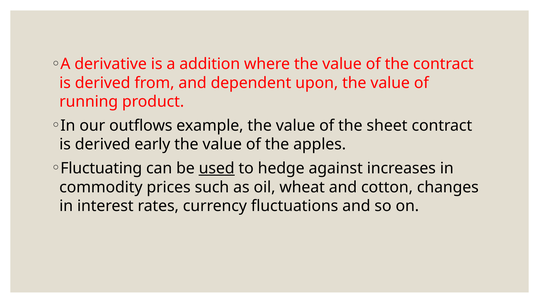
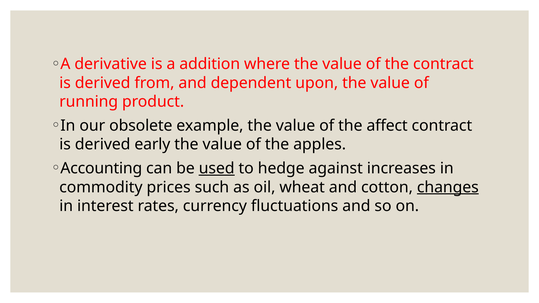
outflows: outflows -> obsolete (141, 126)
sheet: sheet -> affect (387, 126)
Fluctuating: Fluctuating -> Accounting (101, 168)
changes underline: none -> present (448, 187)
